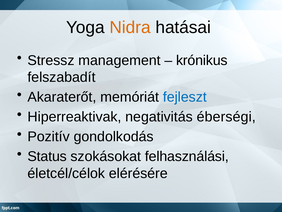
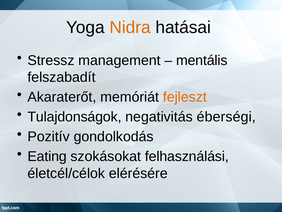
krónikus: krónikus -> mentális (202, 60)
fejleszt colour: blue -> orange (185, 97)
Hiperreaktivak: Hiperreaktivak -> Tulajdonságok (75, 117)
Status: Status -> Eating (47, 156)
